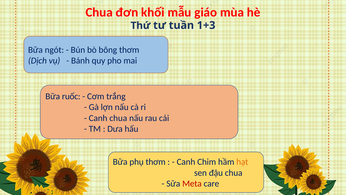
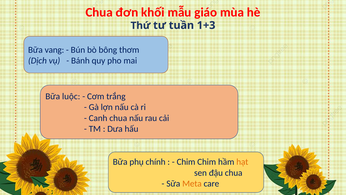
ngót: ngót -> vang (54, 50)
ruốc: ruốc -> luộc (71, 96)
phụ thơm: thơm -> chính (156, 162)
Canh: Canh -> Chim (186, 162)
Meta colour: red -> orange (192, 183)
